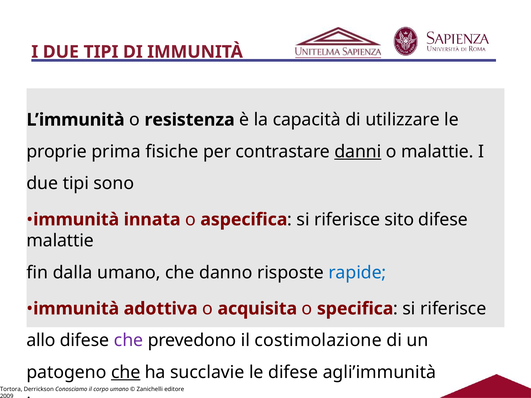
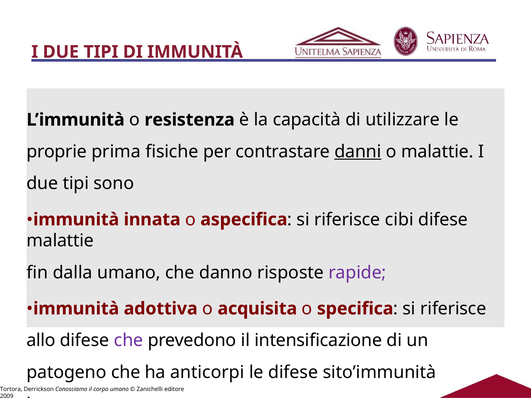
sito: sito -> cibi (399, 220)
rapide colour: blue -> purple (357, 273)
costimolazione: costimolazione -> intensificazione (318, 341)
che underline: present -> none (126, 373)
succlavie: succlavie -> anticorpi (207, 373)
agli’immunità: agli’immunità -> sito’immunità (379, 373)
